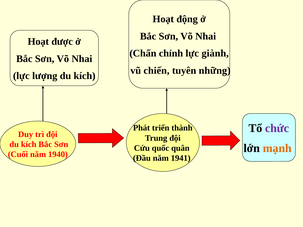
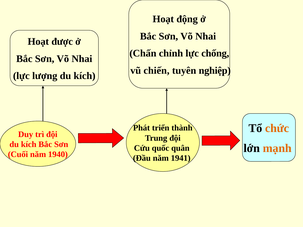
giành: giành -> chống (215, 53)
những: những -> nghiệp (215, 71)
chức colour: purple -> orange (277, 128)
